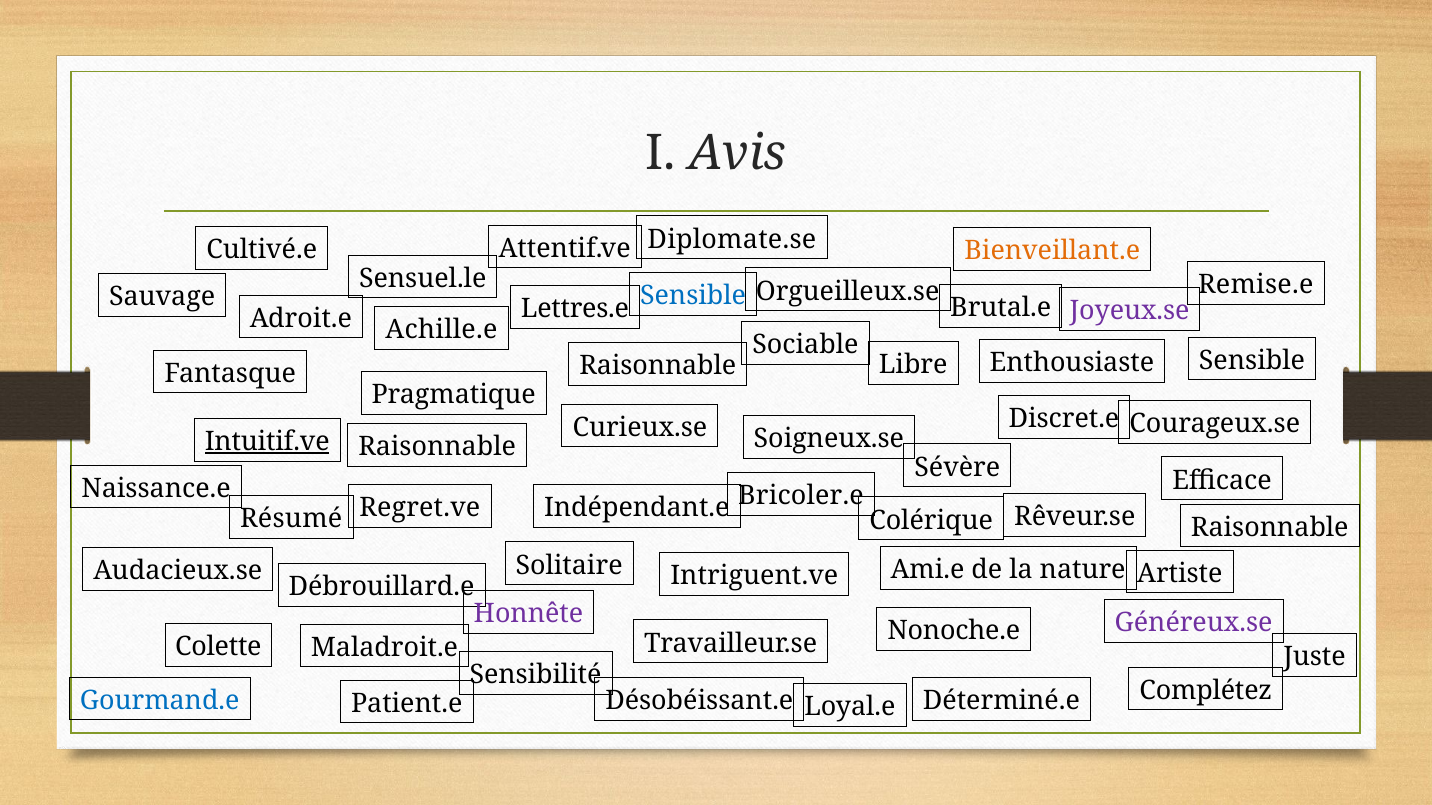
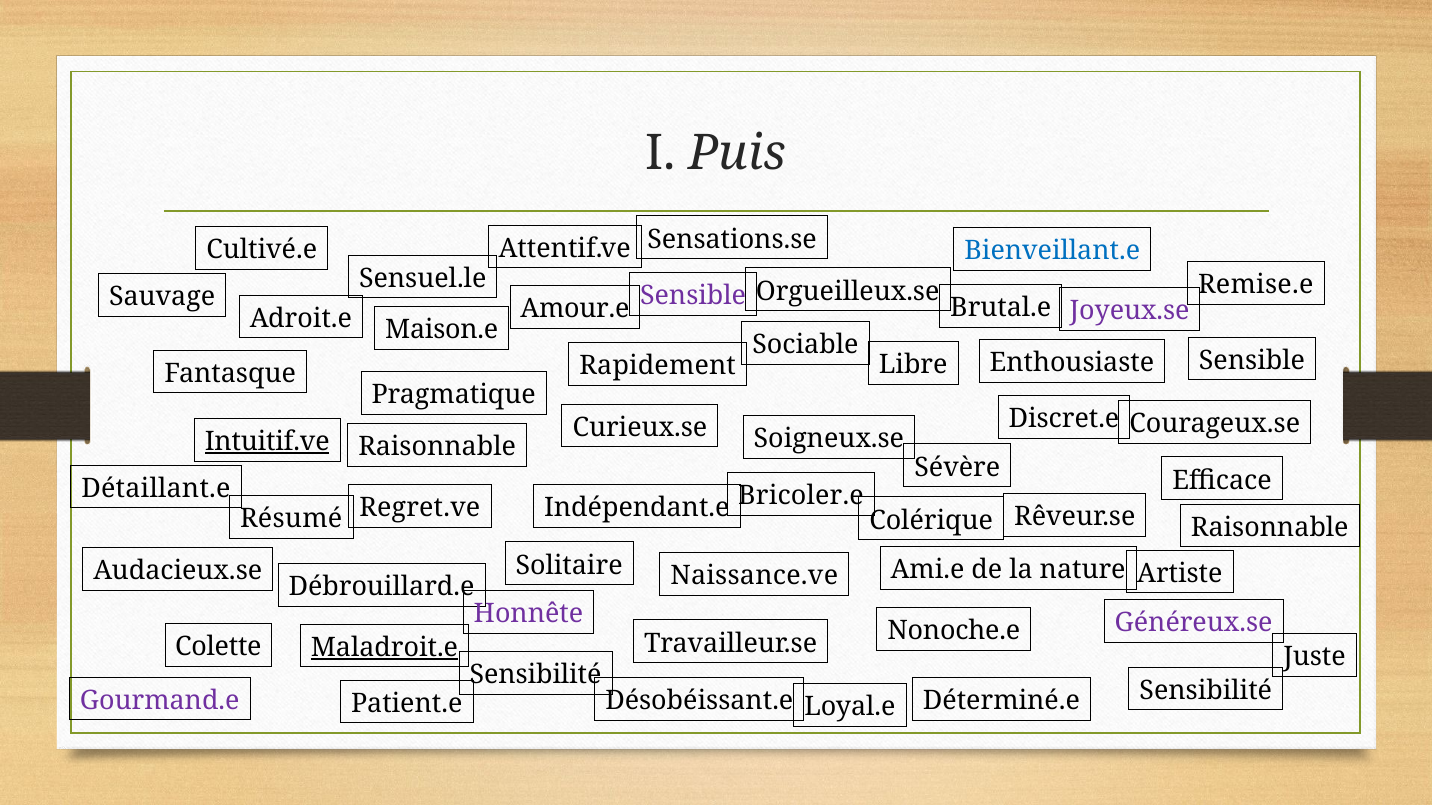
Avis: Avis -> Puis (737, 154)
Diplomate.se: Diplomate.se -> Sensations.se (732, 239)
Bienveillant.e colour: orange -> blue (1052, 251)
Sensible colour: blue -> purple (693, 296)
Lettres.e: Lettres.e -> Amour.e (575, 309)
Achille.e: Achille.e -> Maison.e (442, 330)
Raisonnable: Raisonnable -> Rapidement (658, 366)
Naissance.e: Naissance.e -> Détaillant.e (156, 489)
Intriguent.ve: Intriguent.ve -> Naissance.ve (754, 576)
Maladroit.e underline: none -> present (384, 648)
Complétez: Complétez -> Sensibilité (1206, 691)
Gourmand.e colour: blue -> purple (160, 701)
